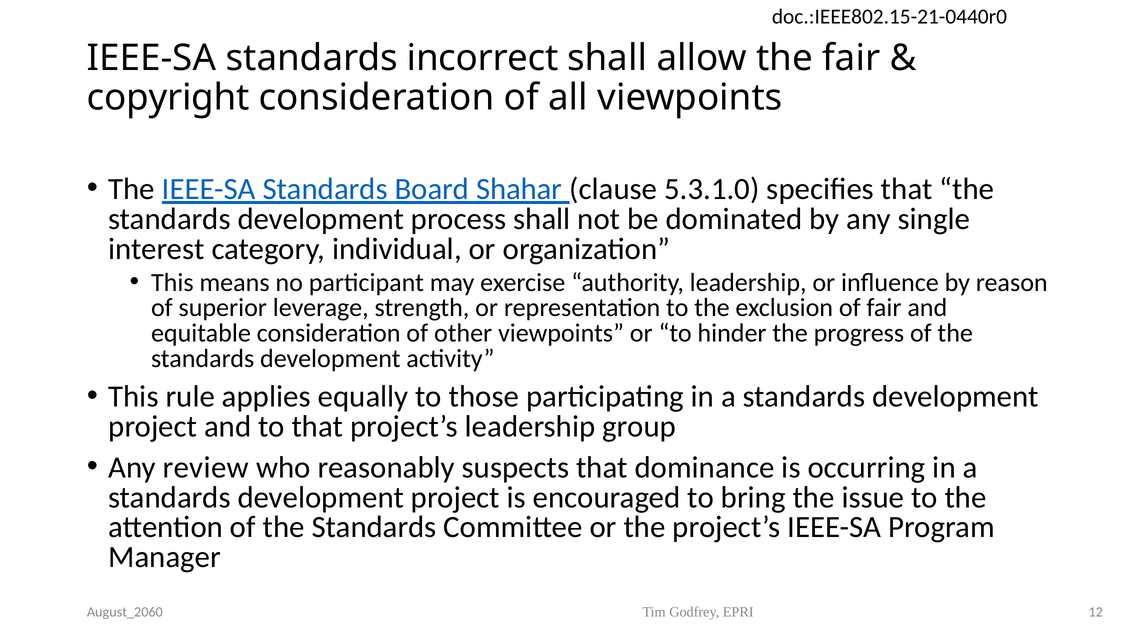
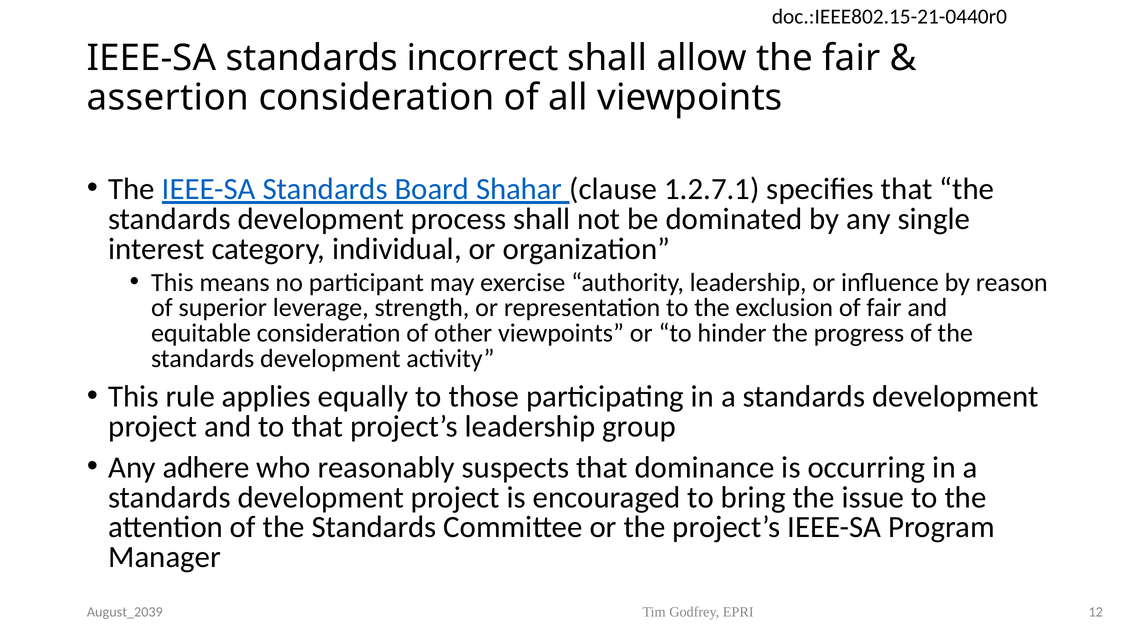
copyright: copyright -> assertion (168, 98)
5.3.1.0: 5.3.1.0 -> 1.2.7.1 (712, 189)
review: review -> adhere (206, 468)
August_2060: August_2060 -> August_2039 (125, 612)
